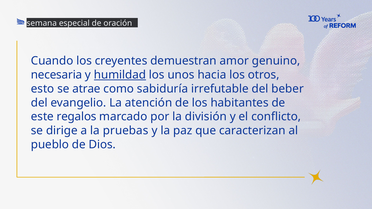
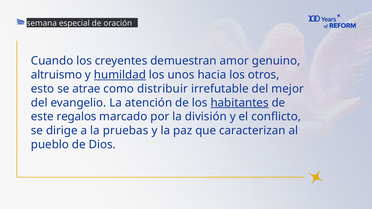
necesaria: necesaria -> altruismo (56, 75)
sabiduría: sabiduría -> distribuir (162, 89)
beber: beber -> mejor (288, 89)
habitantes underline: none -> present (240, 103)
